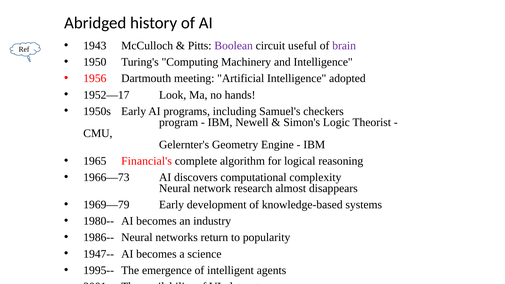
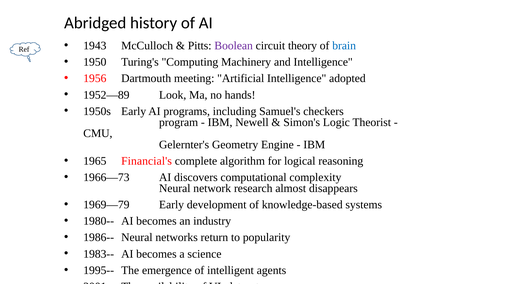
useful: useful -> theory (303, 46)
brain colour: purple -> blue (344, 46)
1952—17: 1952—17 -> 1952—89 (106, 95)
1947--: 1947-- -> 1983-- (99, 254)
